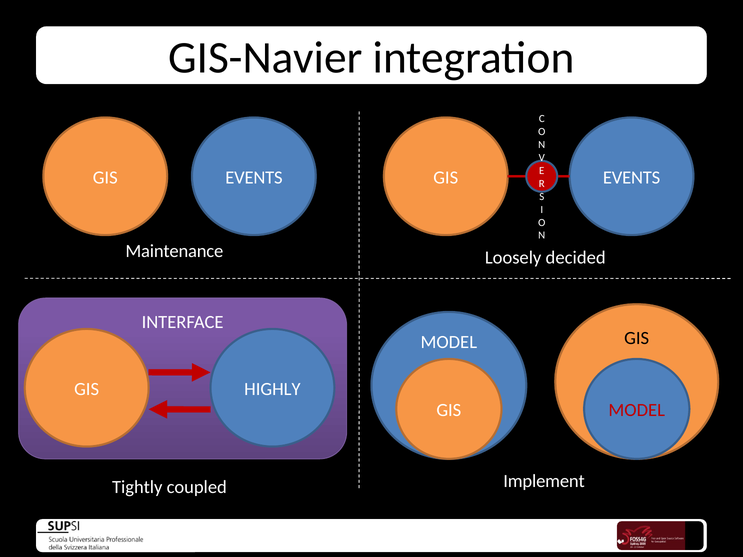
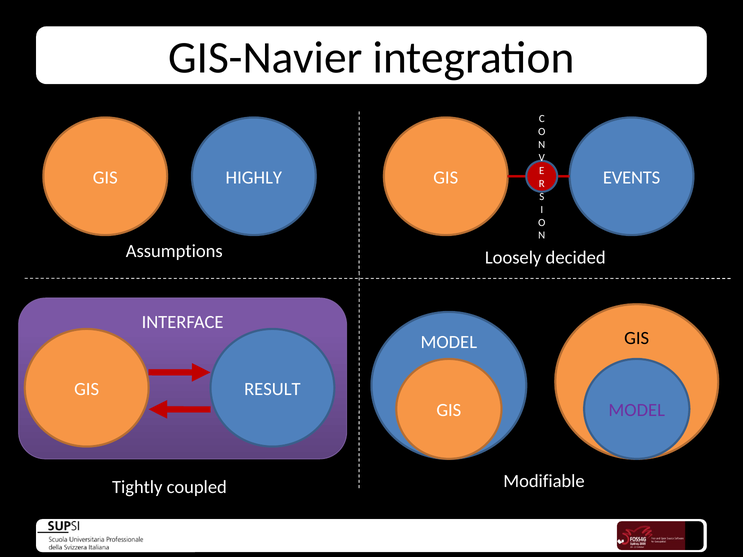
EVENTS: EVENTS -> HIGHLY (254, 178)
Maintenance: Maintenance -> Assumptions (174, 251)
HIGHLY: HIGHLY -> RESULT (272, 389)
MODEL colour: red -> purple (637, 410)
Implement: Implement -> Modifiable (544, 481)
